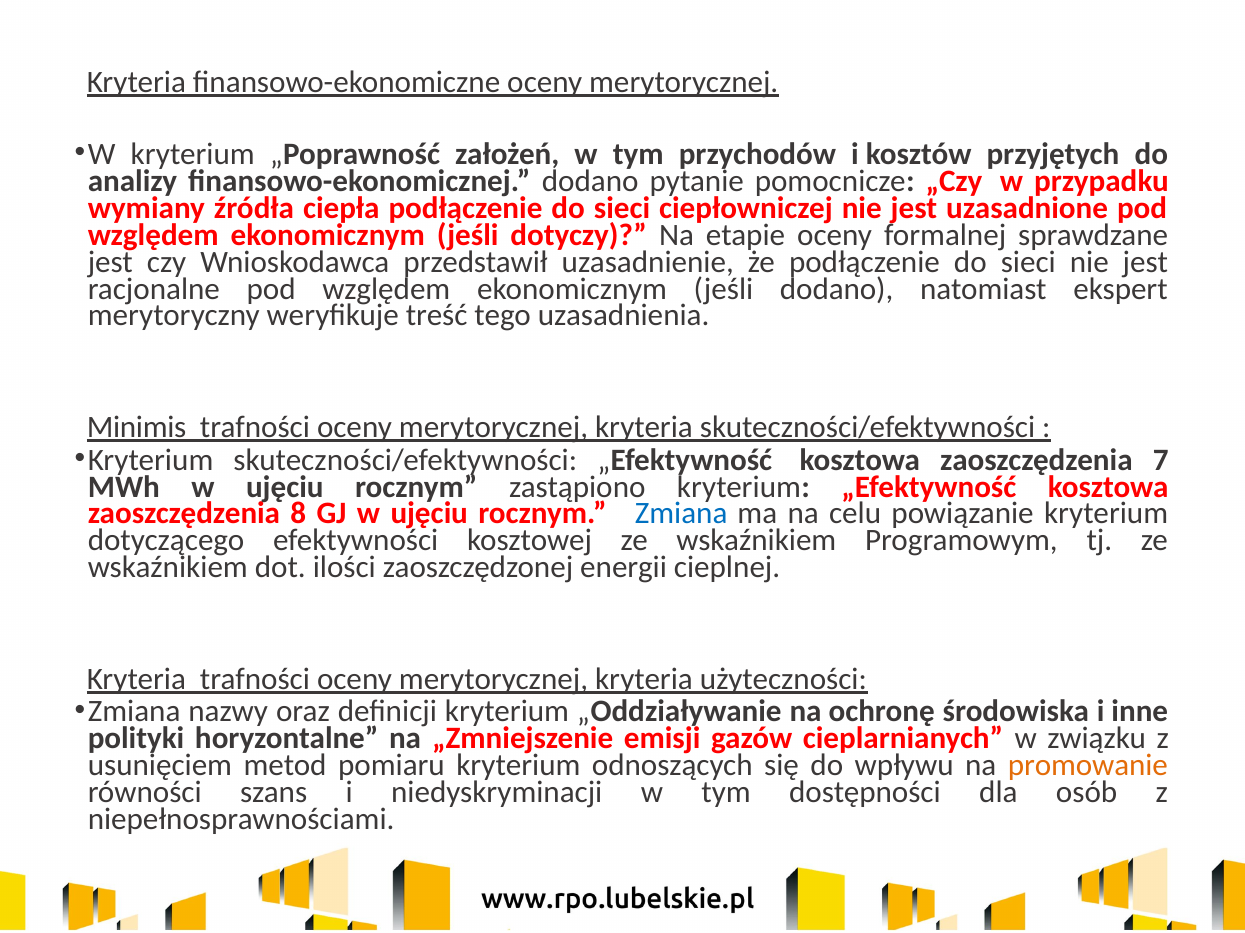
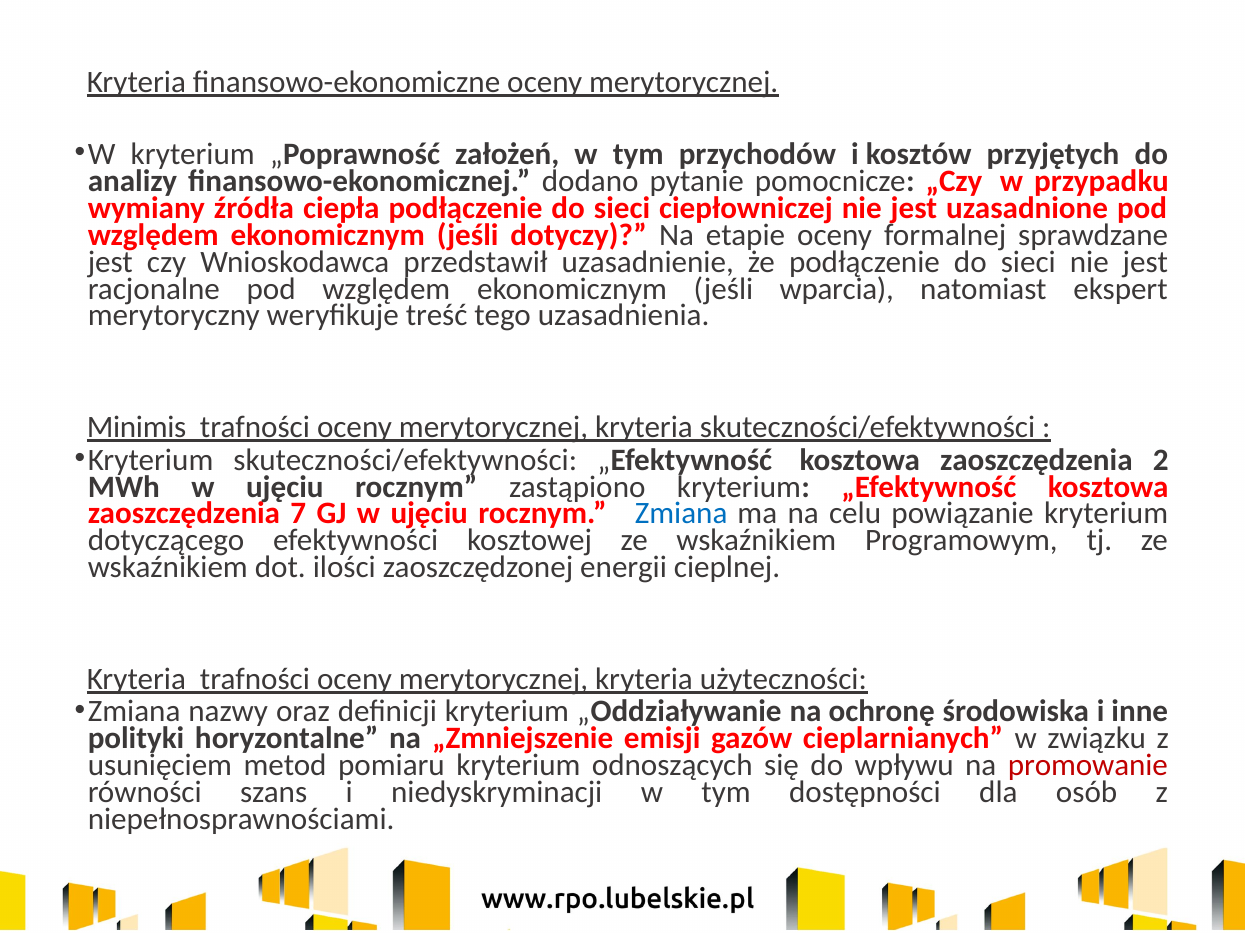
jeśli dodano: dodano -> wparcia (837, 289)
7: 7 -> 2 (1161, 460)
8: 8 -> 7 (298, 514)
promowanie colour: orange -> red (1088, 766)
